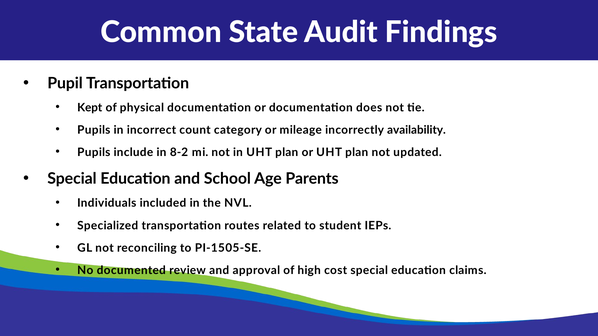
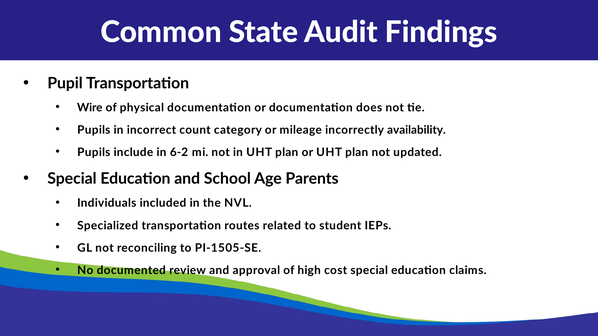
Kept: Kept -> Wire (90, 108)
8-2: 8-2 -> 6-2 (179, 153)
